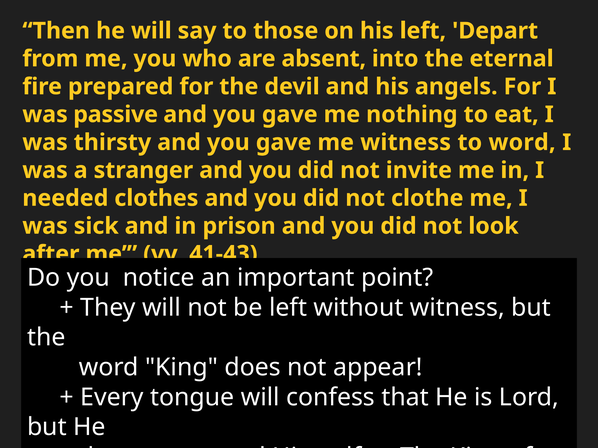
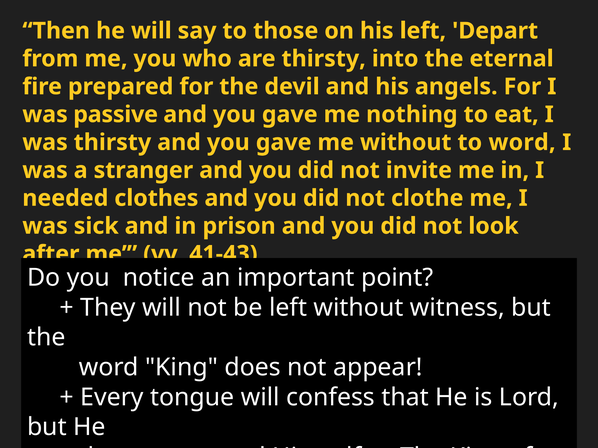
are absent: absent -> thirsty (324, 59)
me witness: witness -> without (406, 143)
